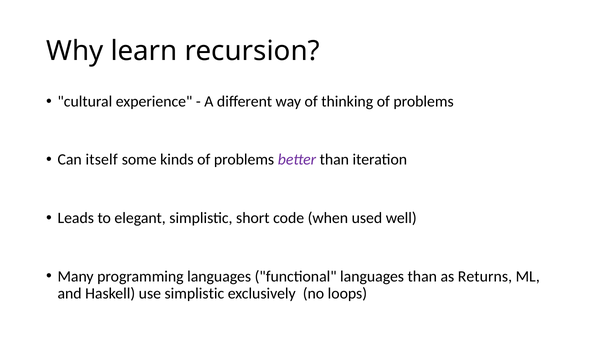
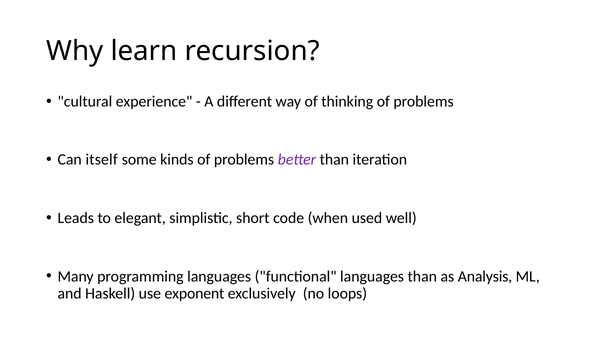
Returns: Returns -> Analysis (485, 276)
use simplistic: simplistic -> exponent (194, 293)
